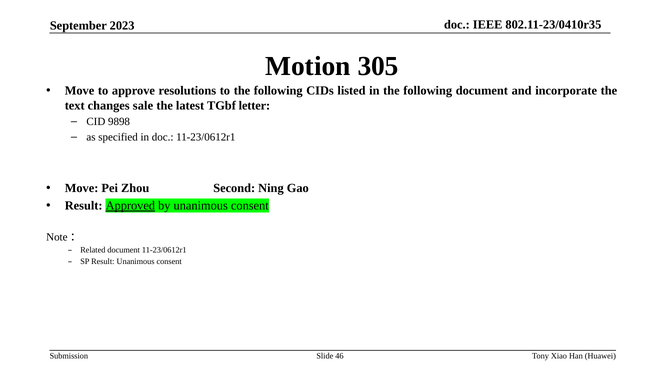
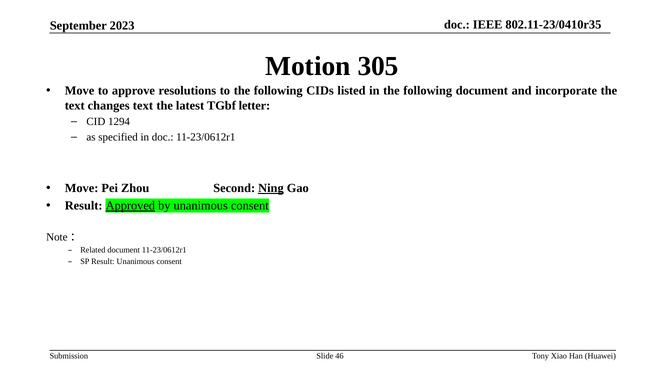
changes sale: sale -> text (143, 106)
9898: 9898 -> 1294 (119, 122)
Ning underline: none -> present (271, 188)
